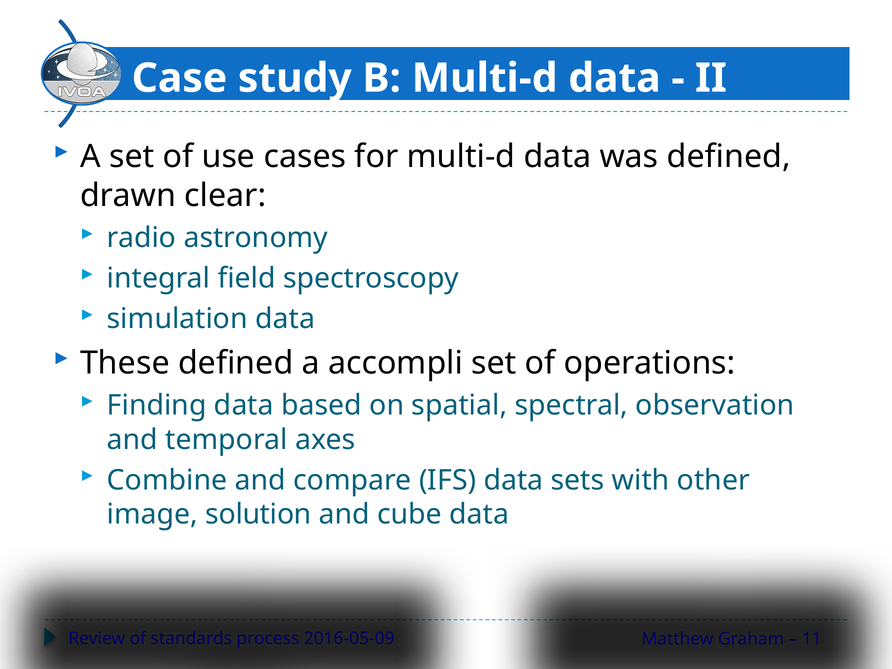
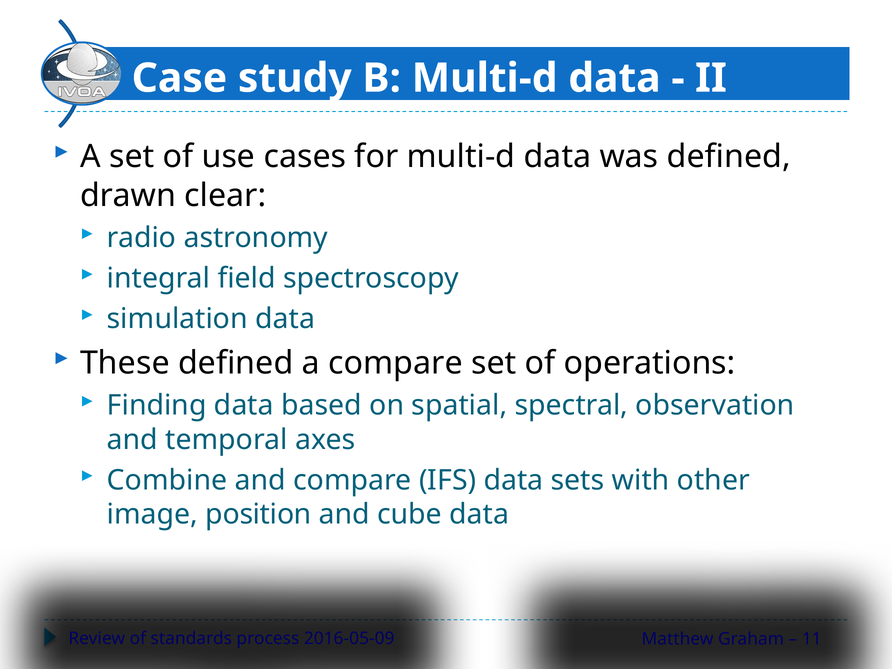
a accompli: accompli -> compare (395, 363)
solution: solution -> position (258, 515)
